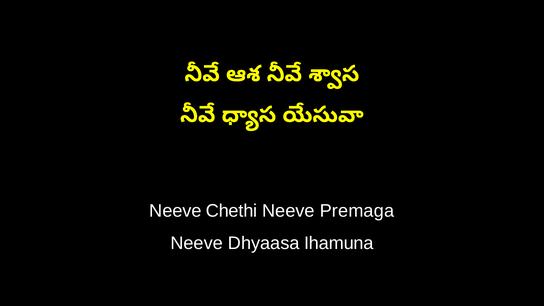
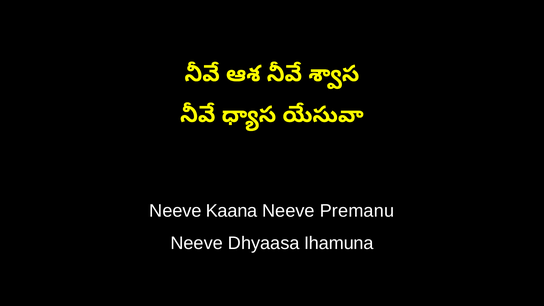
Chethi: Chethi -> Kaana (232, 211)
Premaga: Premaga -> Premanu (357, 211)
